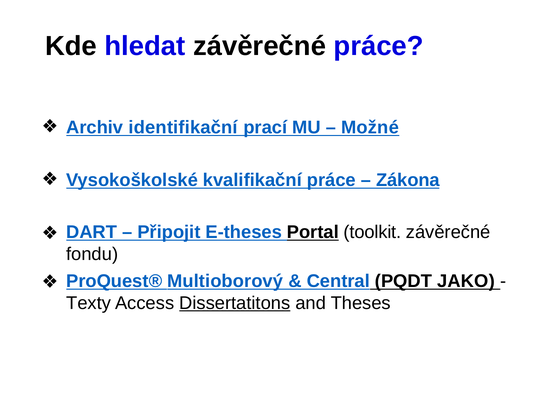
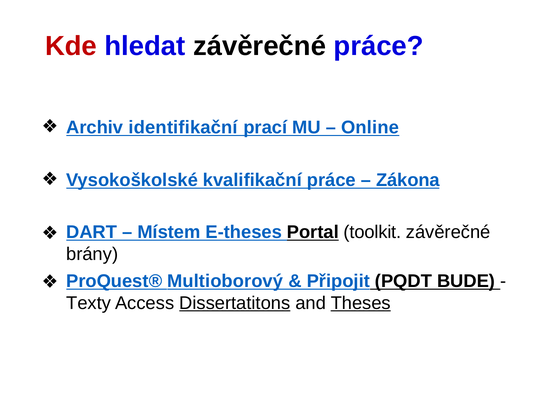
Kde colour: black -> red (71, 46)
Možné: Možné -> Online (370, 127)
Připojit: Připojit -> Místem (169, 232)
fondu: fondu -> brány (92, 254)
Central: Central -> Připojit (338, 281)
JAKO: JAKO -> BUDE (466, 281)
Theses underline: none -> present (361, 303)
